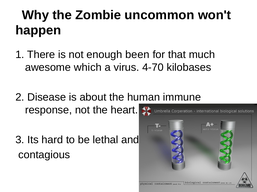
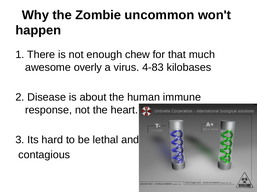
been: been -> chew (137, 55)
which: which -> overly (88, 68)
4-70: 4-70 -> 4-83 (153, 68)
